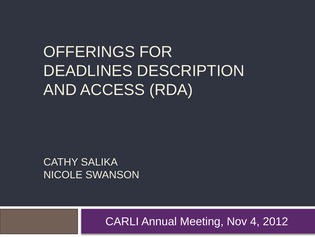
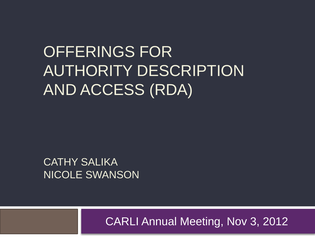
DEADLINES: DEADLINES -> AUTHORITY (88, 71)
4: 4 -> 3 (255, 221)
